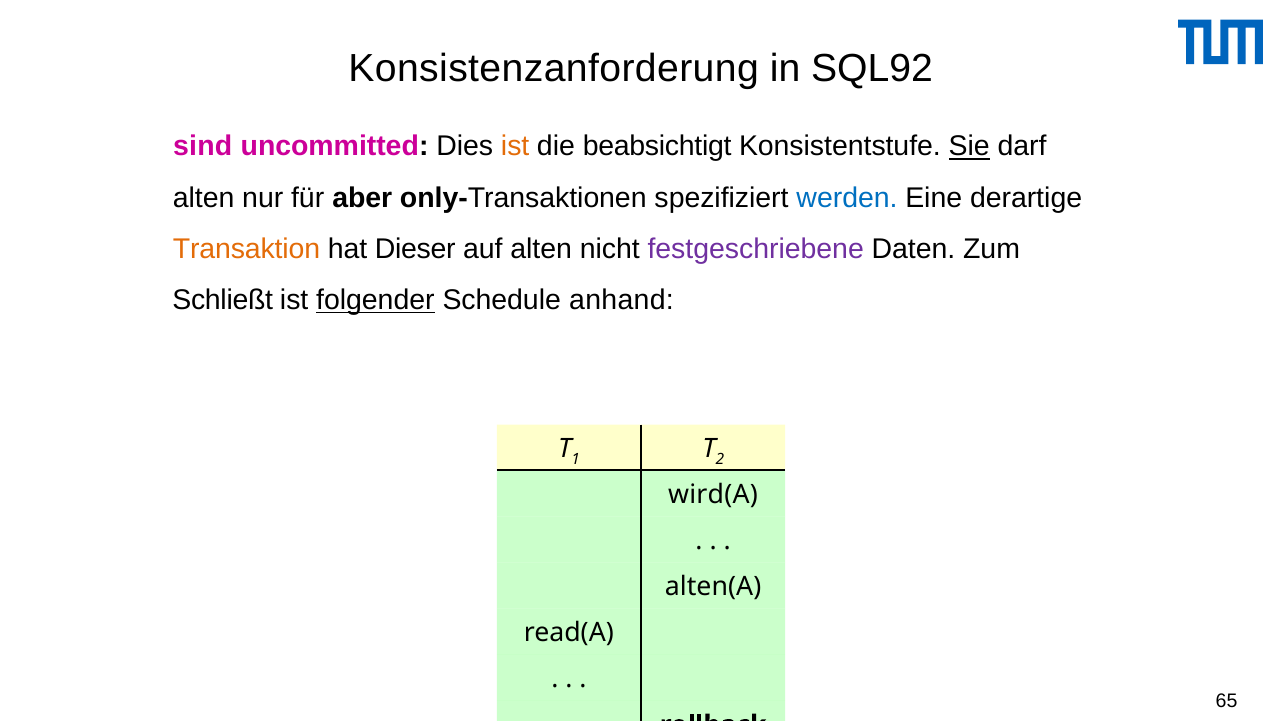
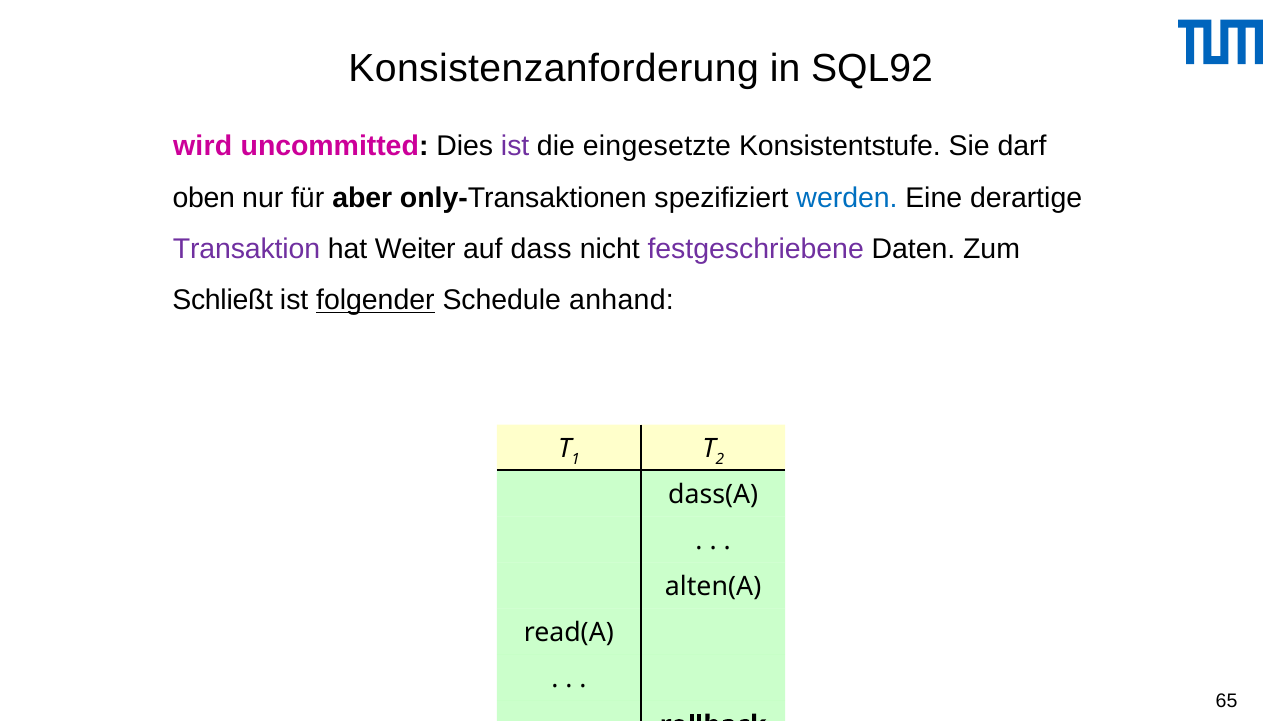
sind: sind -> wird (203, 147)
ist colour: orange -> purple (515, 147)
beabsichtigt: beabsichtigt -> eingesetzte (657, 147)
Sie underline: present -> none (969, 147)
alten: alten -> oben (204, 198)
Transaktion colour: orange -> purple (246, 249)
Dieser: Dieser -> Weiter (415, 249)
auf alten: alten -> dass (541, 249)
wird(A: wird(A -> dass(A (713, 494)
